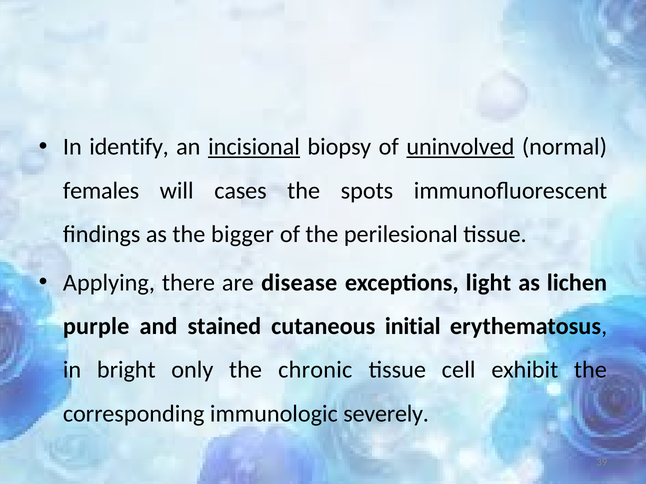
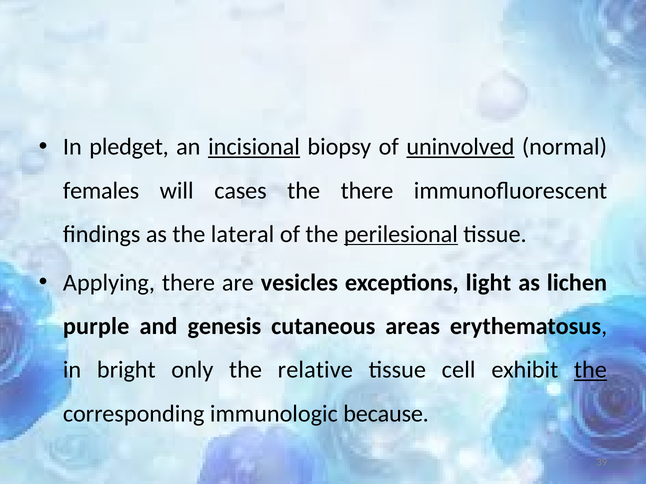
identify: identify -> pledget (129, 147)
the spots: spots -> there (367, 191)
bigger: bigger -> lateral (243, 234)
perilesional underline: none -> present (401, 234)
disease: disease -> vesicles (299, 283)
stained: stained -> genesis (224, 327)
initial: initial -> areas (413, 327)
chronic: chronic -> relative (315, 370)
the underline: none -> present (590, 370)
severely: severely -> because (386, 414)
